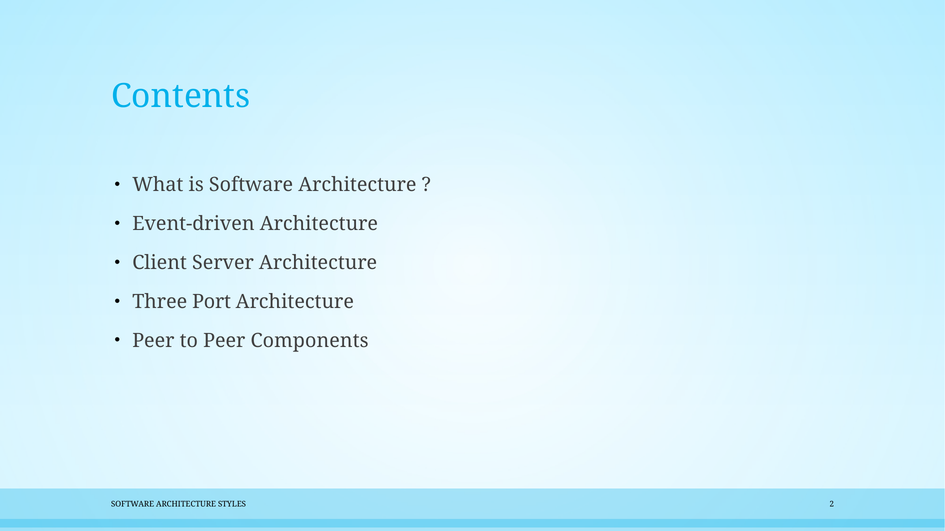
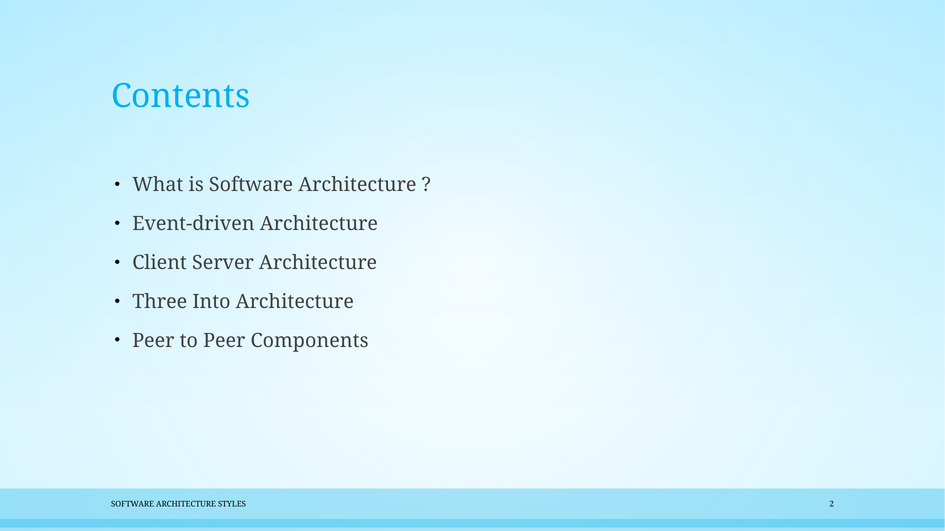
Port: Port -> Into (211, 302)
